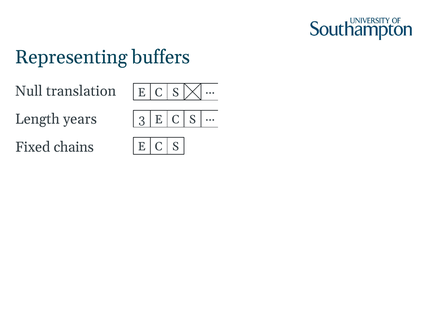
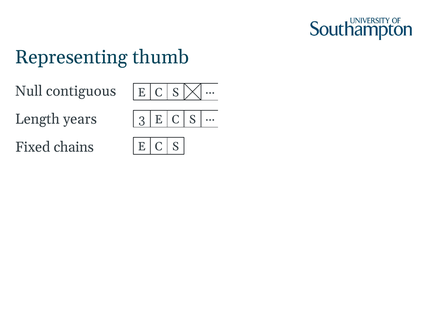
buffers: buffers -> thumb (161, 57)
translation: translation -> contiguous (81, 91)
